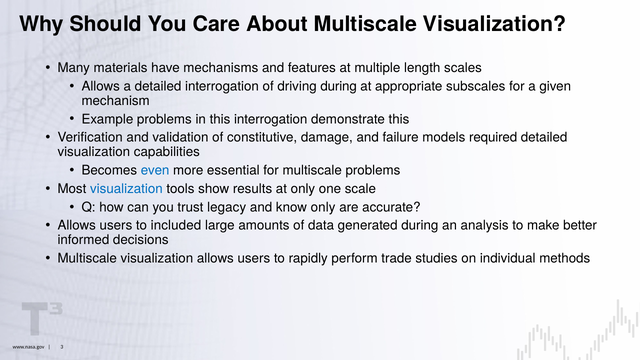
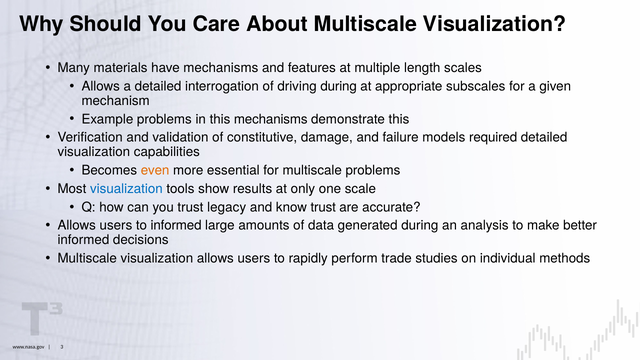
this interrogation: interrogation -> mechanisms (271, 119)
even colour: blue -> orange (155, 170)
know only: only -> trust (323, 207)
to included: included -> informed (176, 226)
